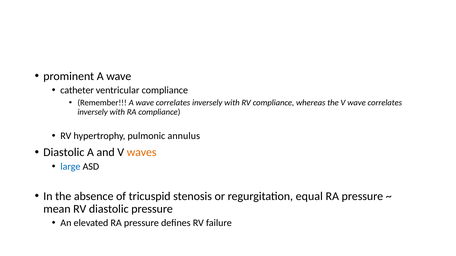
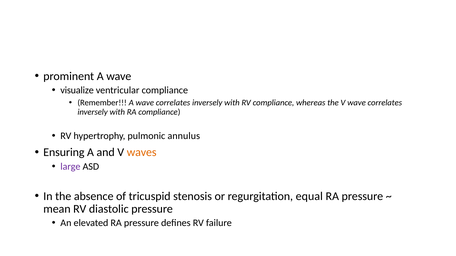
catheter: catheter -> visualize (77, 91)
Diastolic: Diastolic -> Ensuring (64, 153)
large colour: blue -> purple (70, 167)
